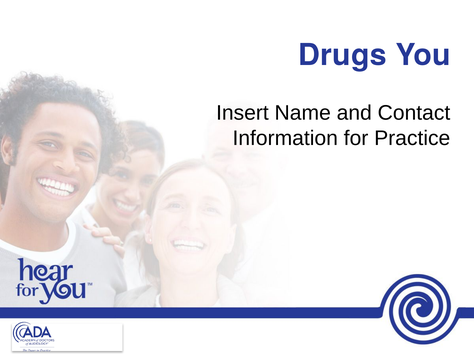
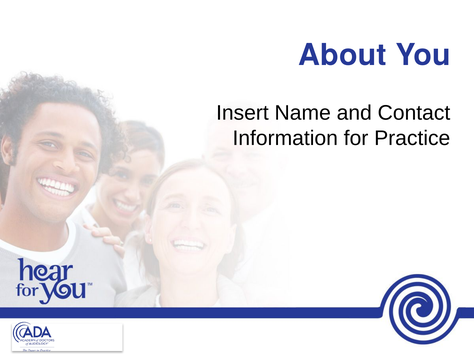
Drugs: Drugs -> About (342, 55)
